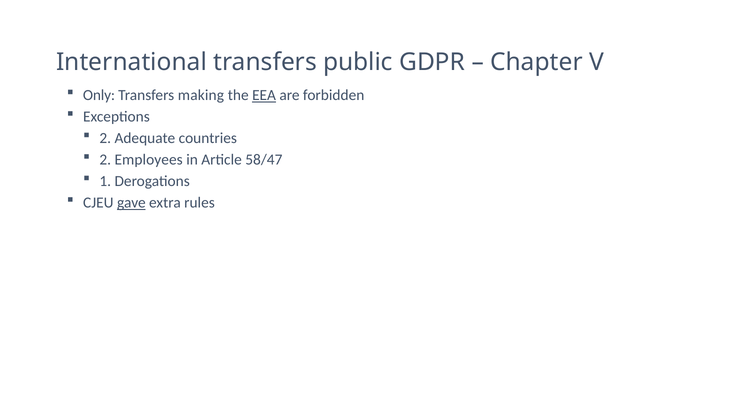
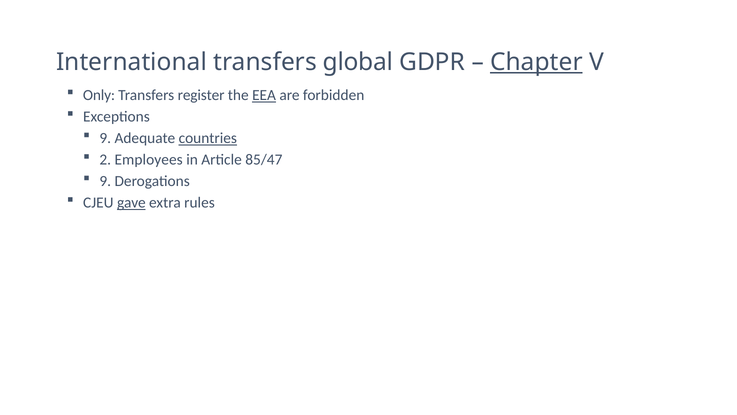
public: public -> global (358, 62)
Chapter underline: none -> present (536, 62)
making: making -> register (201, 95)
2: 2 -> 9 (105, 138)
countries underline: none -> present (208, 138)
58/47: 58/47 -> 85/47 (264, 160)
1: 1 -> 9 (105, 181)
